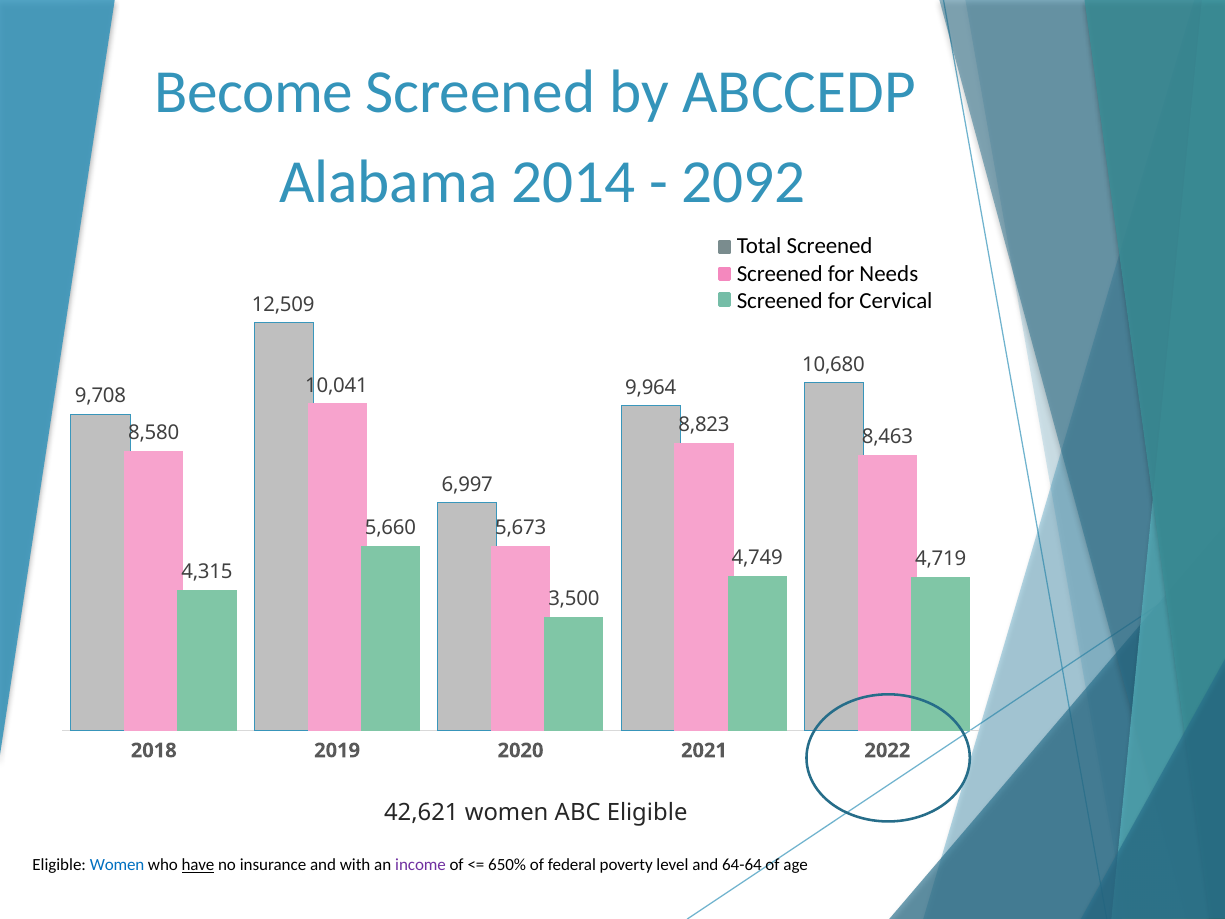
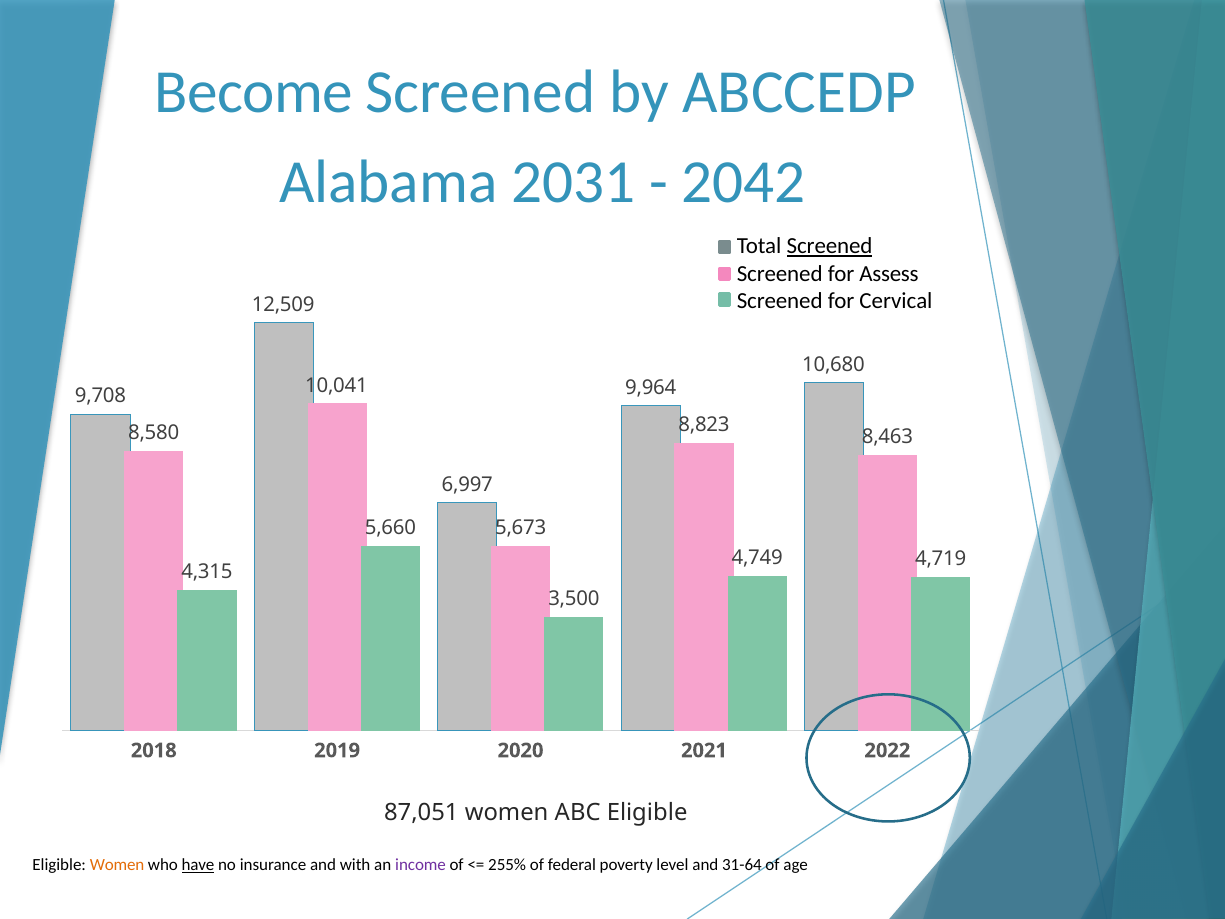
2014: 2014 -> 2031 (573, 183)
2092: 2092 -> 2042 (744, 183)
Screened underline: none -> present (830, 246)
Needs: Needs -> Assess (889, 274)
42,621: 42,621 -> 87,051 (421, 813)
Women colour: blue -> orange (117, 865)
650%: 650% -> 255% (507, 865)
64-64: 64-64 -> 31-64 (742, 865)
